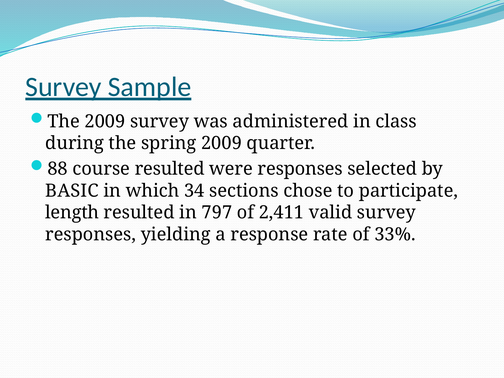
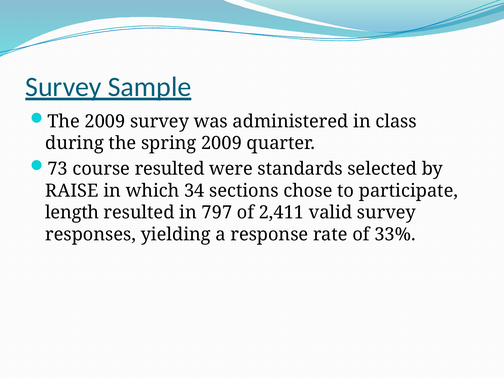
88: 88 -> 73 (58, 169)
were responses: responses -> standards (300, 169)
BASIC: BASIC -> RAISE (72, 191)
